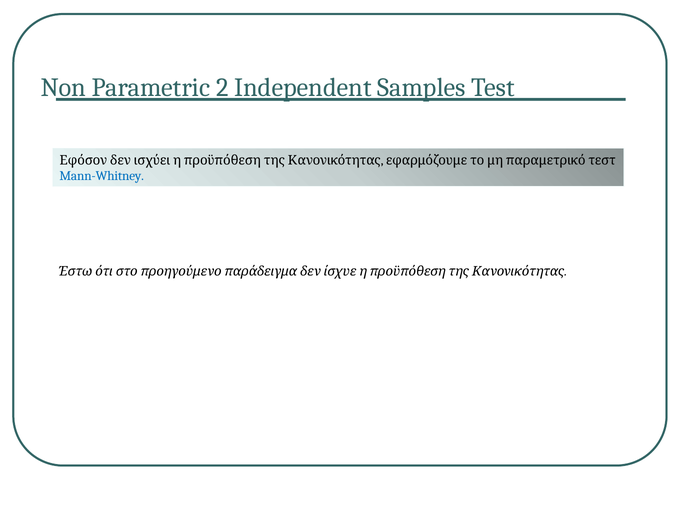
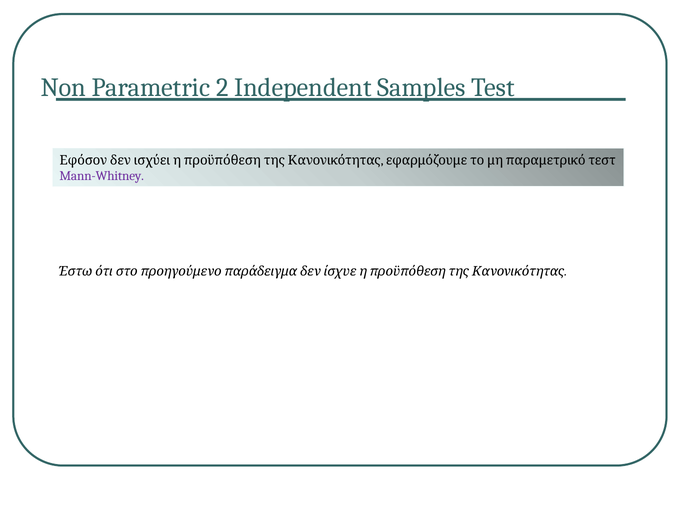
Mann-Whitney colour: blue -> purple (102, 176)
